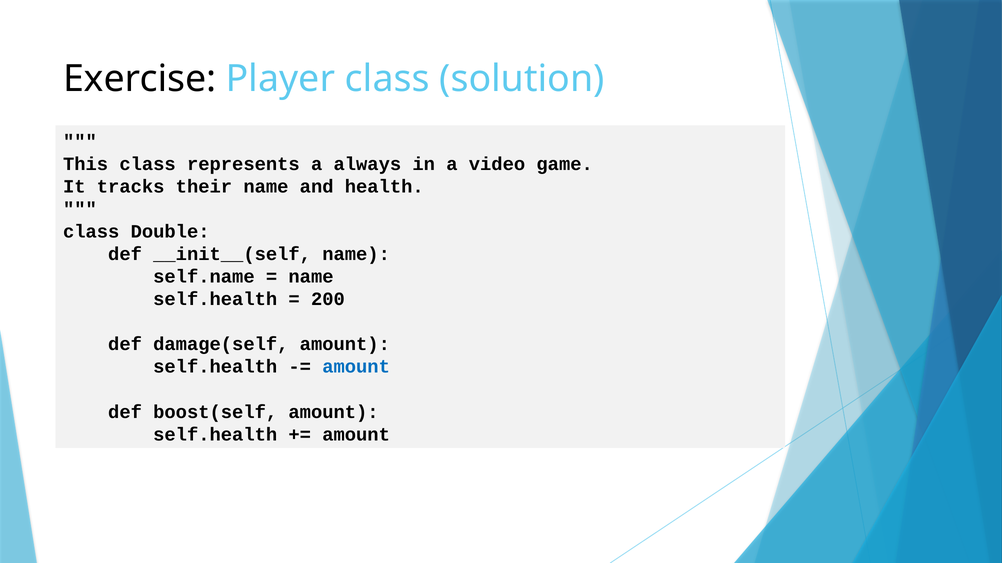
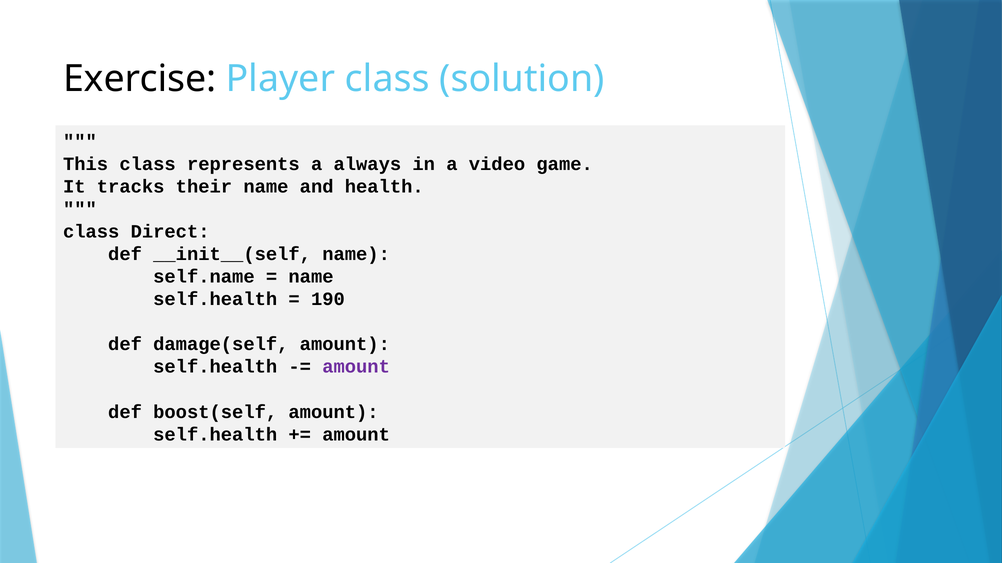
Double: Double -> Direct (170, 232)
200: 200 -> 190 (328, 300)
amount colour: blue -> purple (356, 367)
